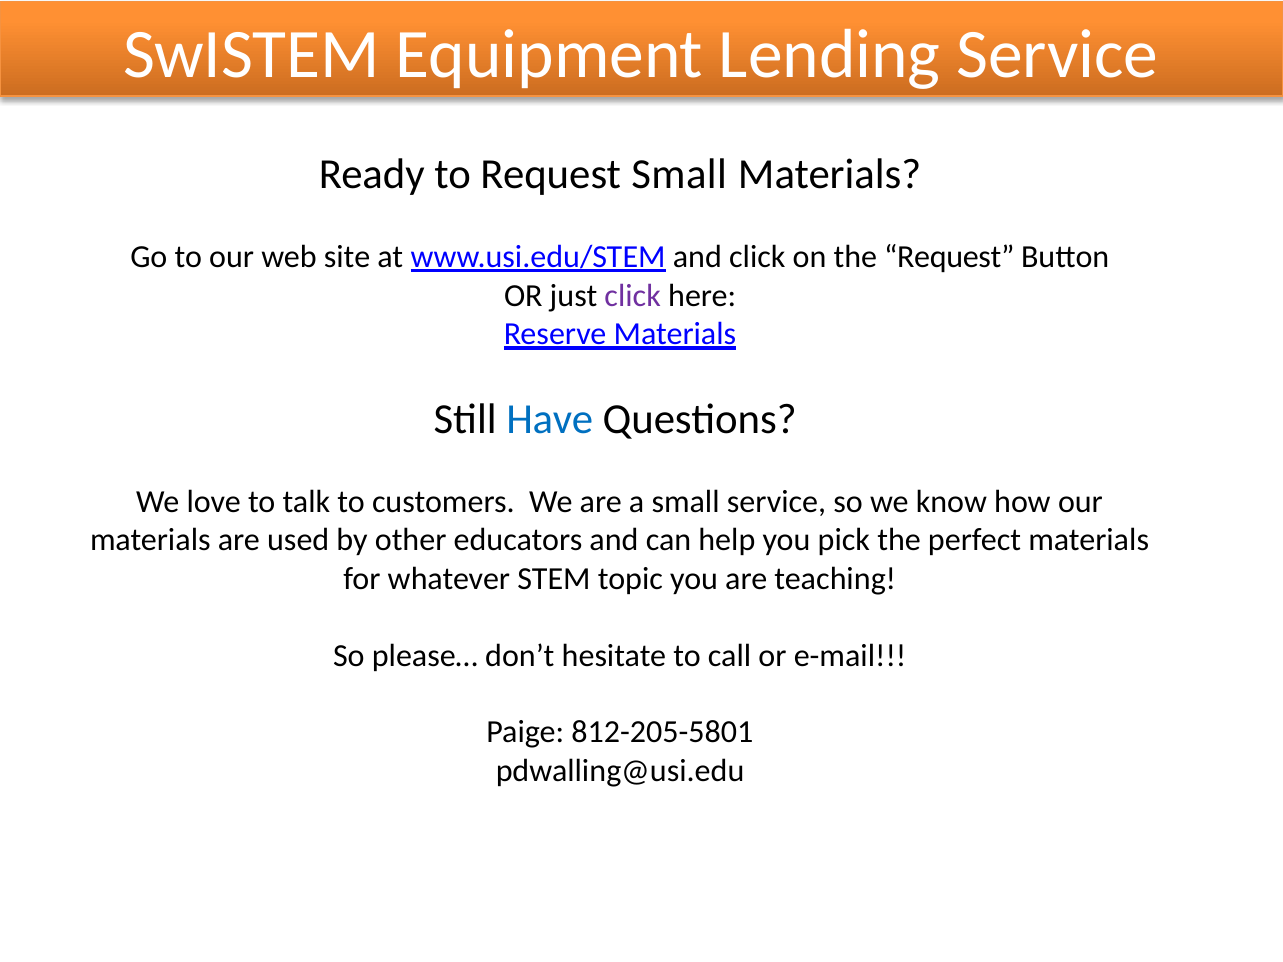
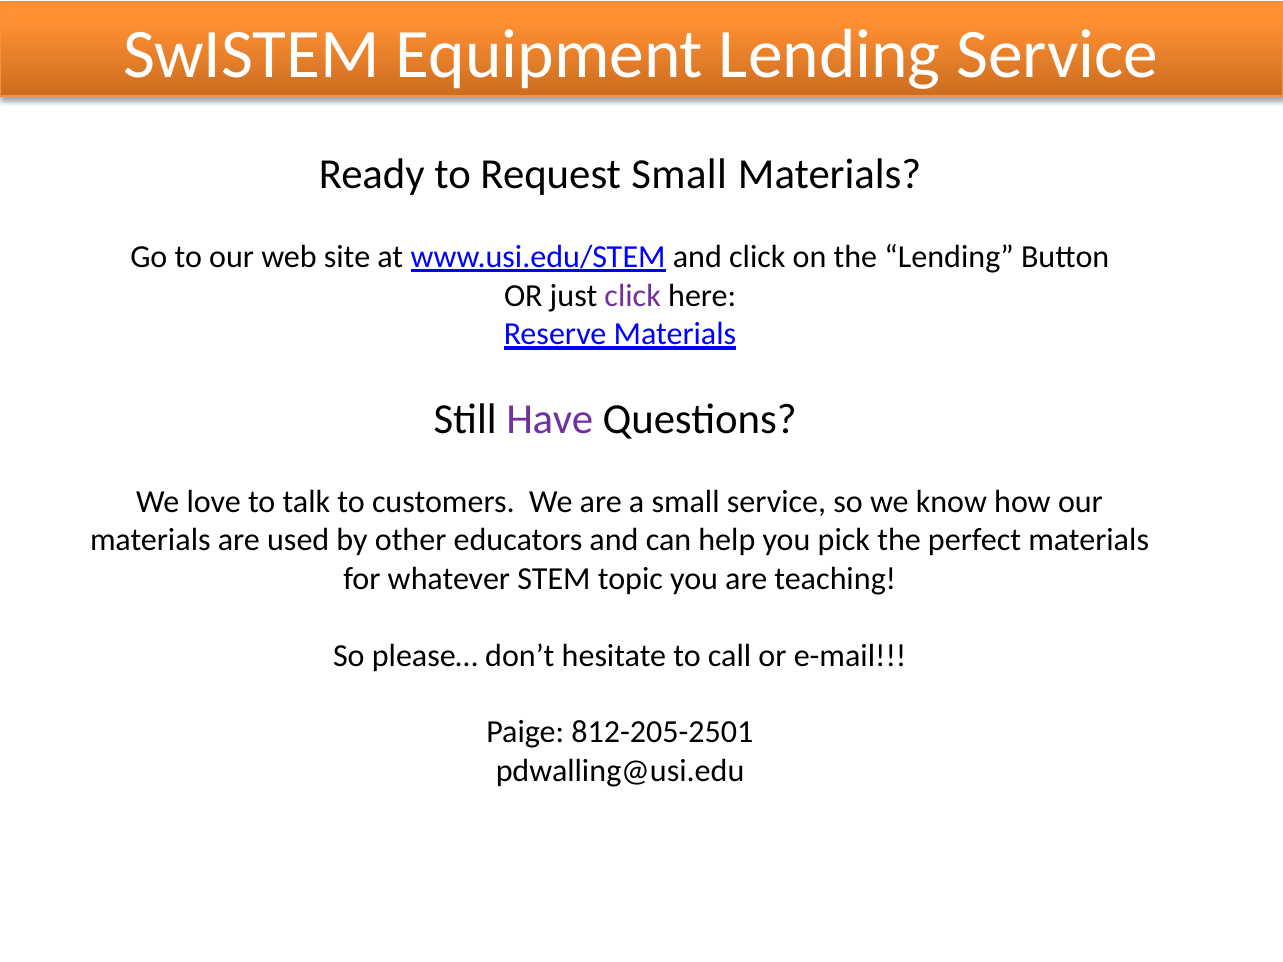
the Request: Request -> Lending (949, 257)
Have colour: blue -> purple (550, 419)
812-205-5801: 812-205-5801 -> 812-205-2501 (662, 733)
